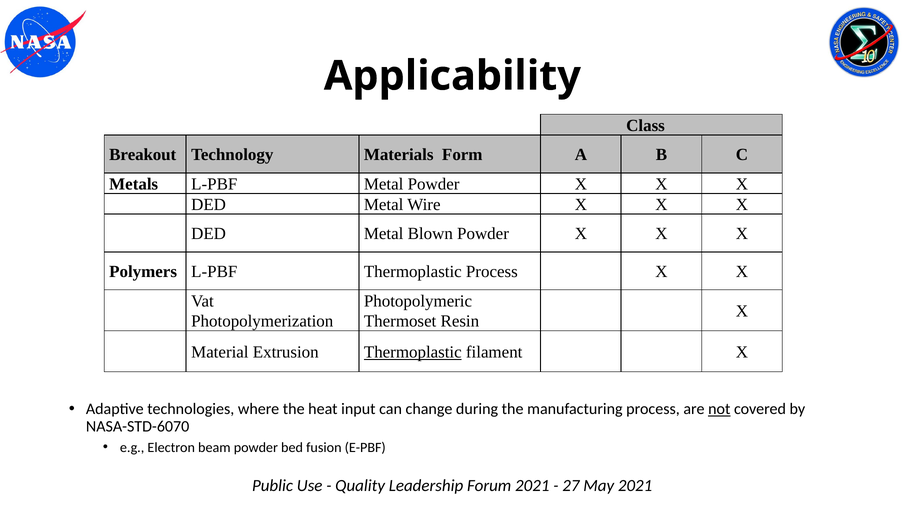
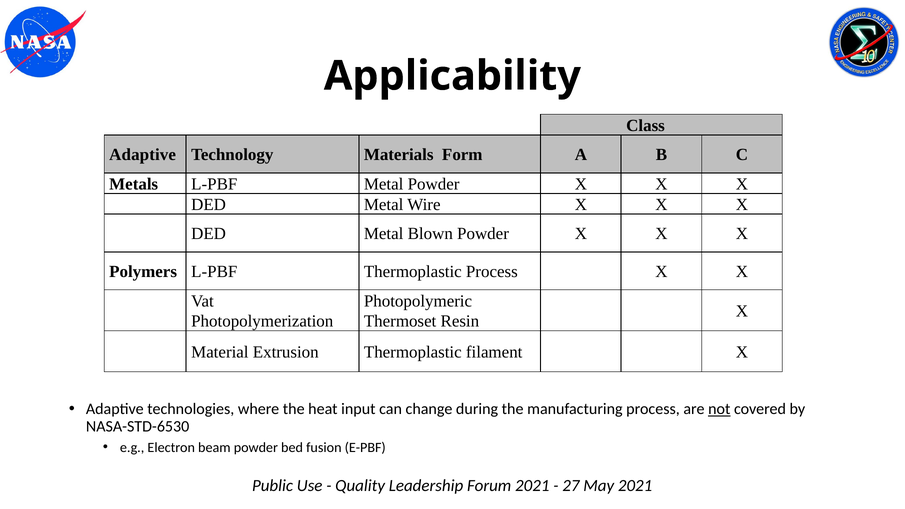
Breakout: Breakout -> Adaptive (143, 155)
Thermoplastic underline: present -> none (413, 352)
NASA-STD-6070: NASA-STD-6070 -> NASA-STD-6530 (138, 426)
